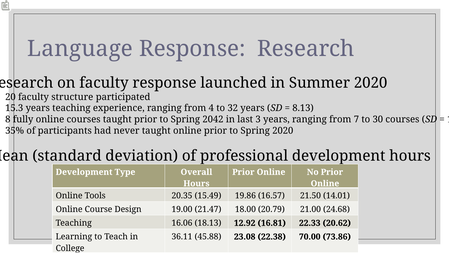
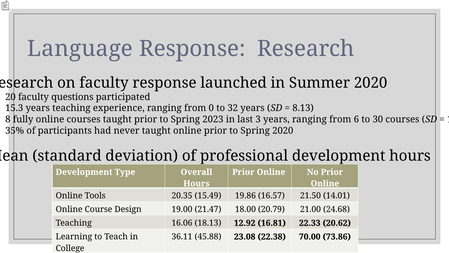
structure: structure -> questions (72, 97)
4: 4 -> 0 (211, 108)
2042: 2042 -> 2023 (213, 119)
7: 7 -> 6 (356, 119)
